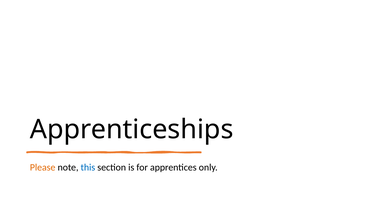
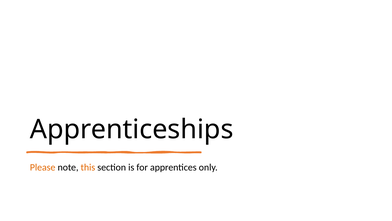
this colour: blue -> orange (88, 167)
